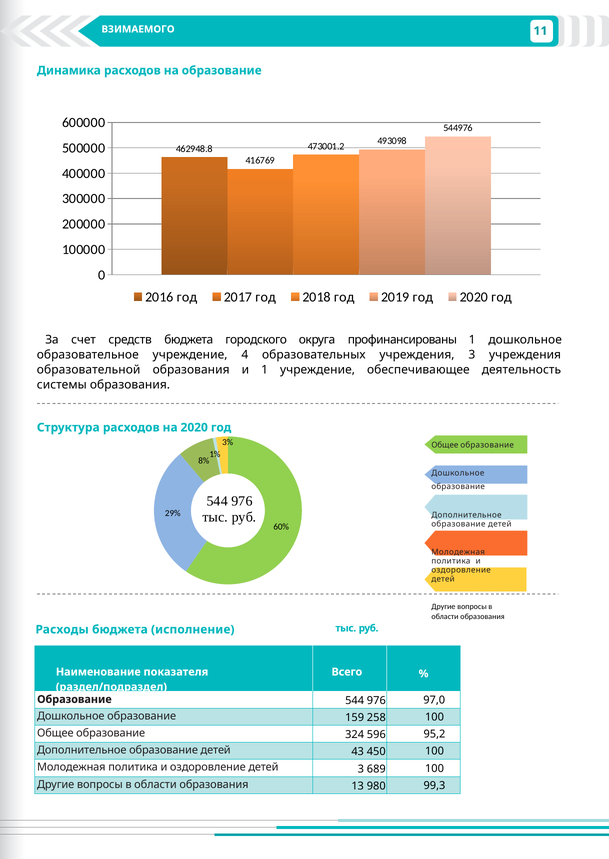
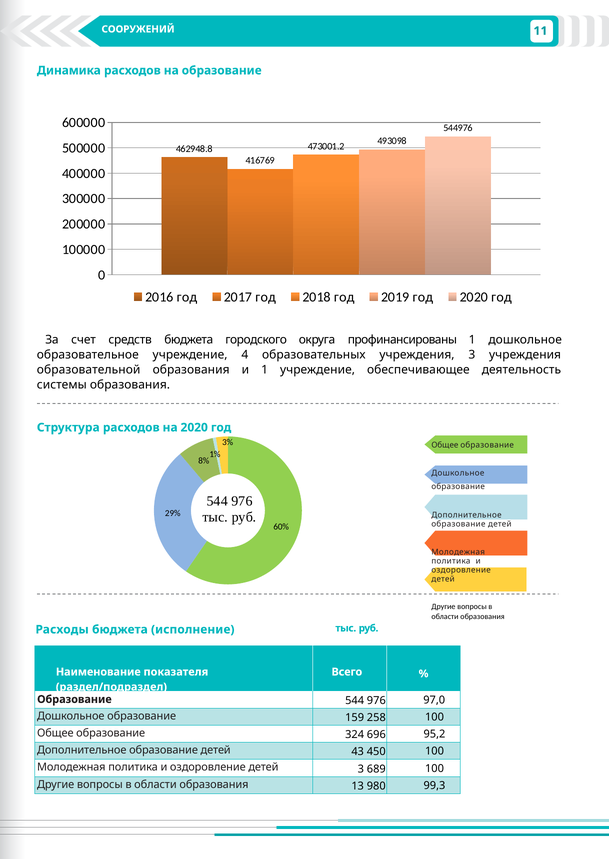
ВЗИМАЕМОГО: ВЗИМАЕМОГО -> СООРУЖЕНИЙ (138, 29)
596: 596 -> 696 (376, 735)
